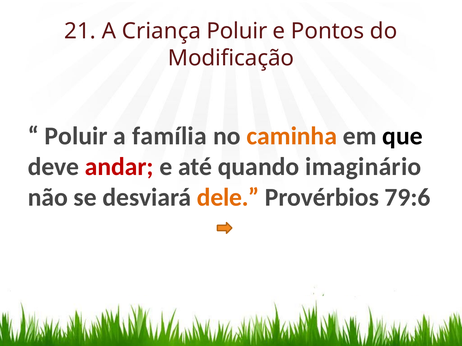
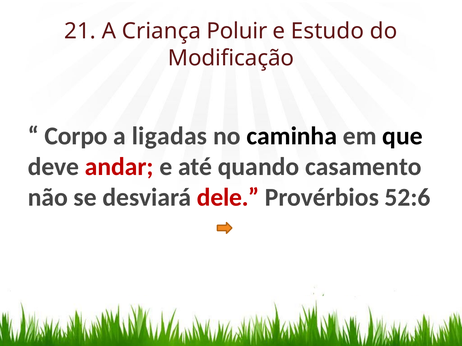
Pontos: Pontos -> Estudo (328, 31)
Poluir: Poluir -> Corpo (76, 136)
família: família -> ligadas (169, 136)
caminha colour: orange -> black (292, 136)
imaginário: imaginário -> casamento (363, 167)
dele colour: orange -> red (228, 198)
79:6: 79:6 -> 52:6 (408, 198)
